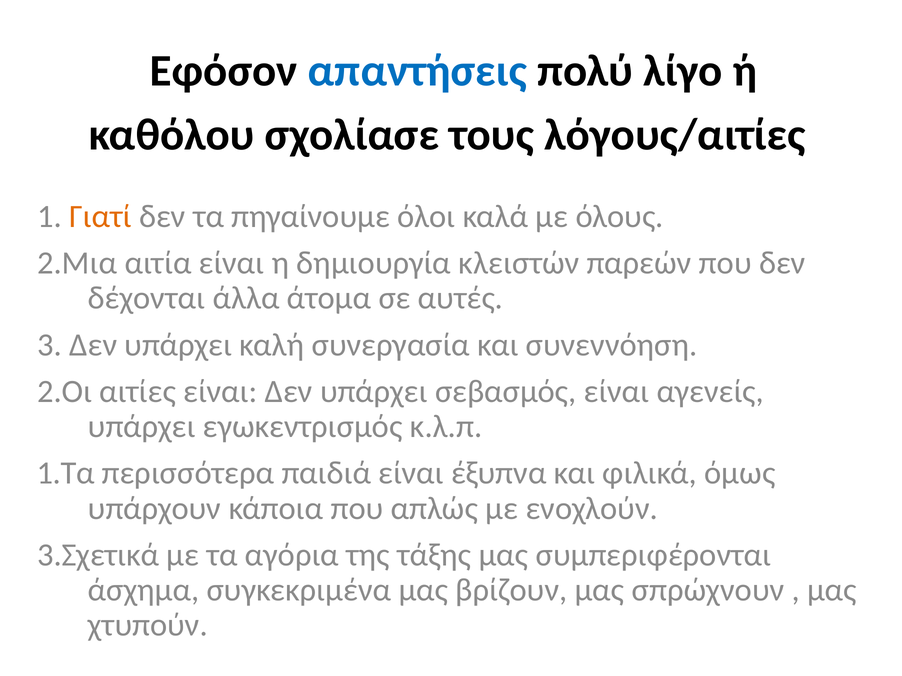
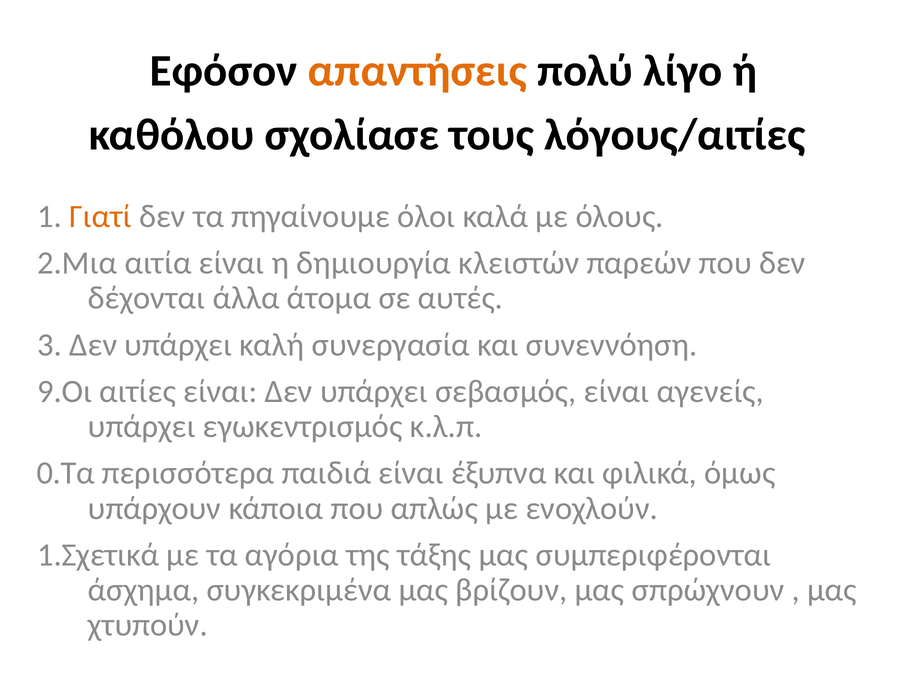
απαντήσεις colour: blue -> orange (417, 71)
2.Οι: 2.Οι -> 9.Οι (65, 392)
1.Τα: 1.Τα -> 0.Τα (66, 474)
3.Σχετικά: 3.Σχετικά -> 1.Σχετικά (98, 555)
